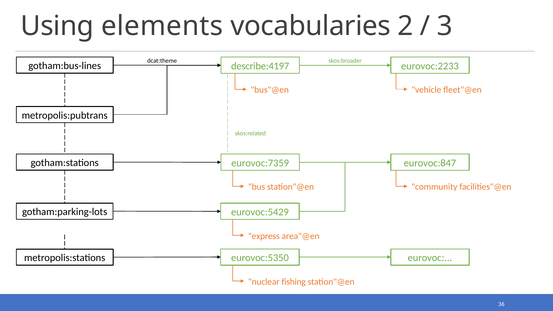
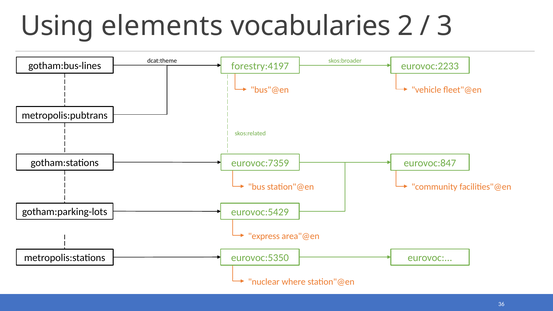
describe:4197: describe:4197 -> forestry:4197 (260, 66)
fishing: fishing -> where (294, 282)
